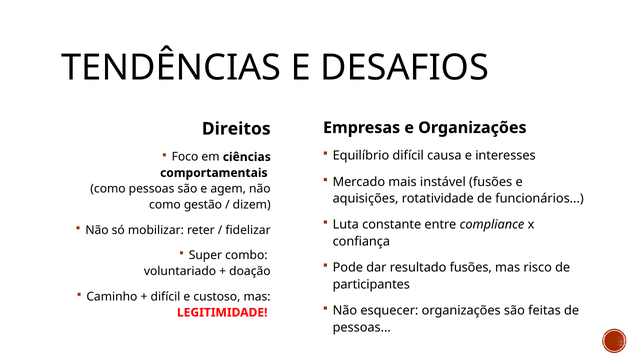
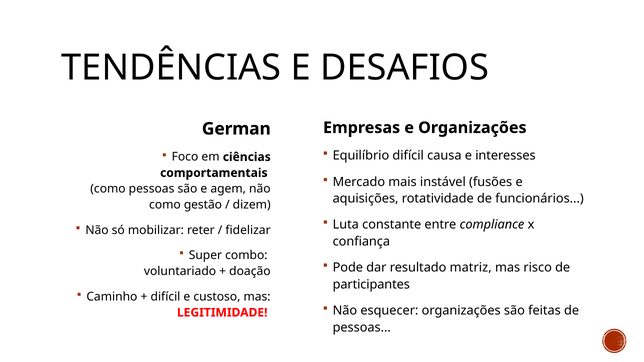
Direitos: Direitos -> German (236, 129)
resultado fusões: fusões -> matriz (471, 268)
